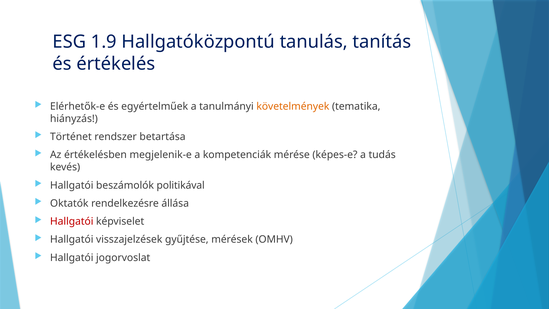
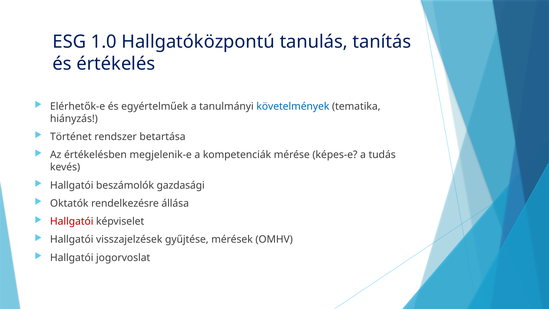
1.9: 1.9 -> 1.0 (104, 42)
követelmények colour: orange -> blue (293, 106)
politikával: politikával -> gazdasági (181, 185)
